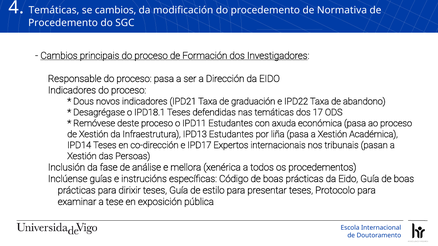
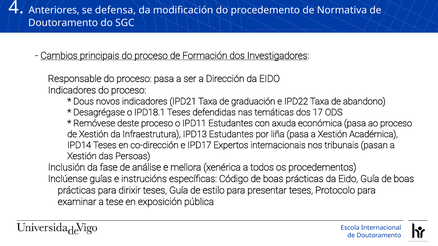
4 Temáticas: Temáticas -> Anteriores (54, 10)
se cambios: cambios -> defensa (115, 10)
Procedemento: Procedemento -> Doutoramento (63, 23)
